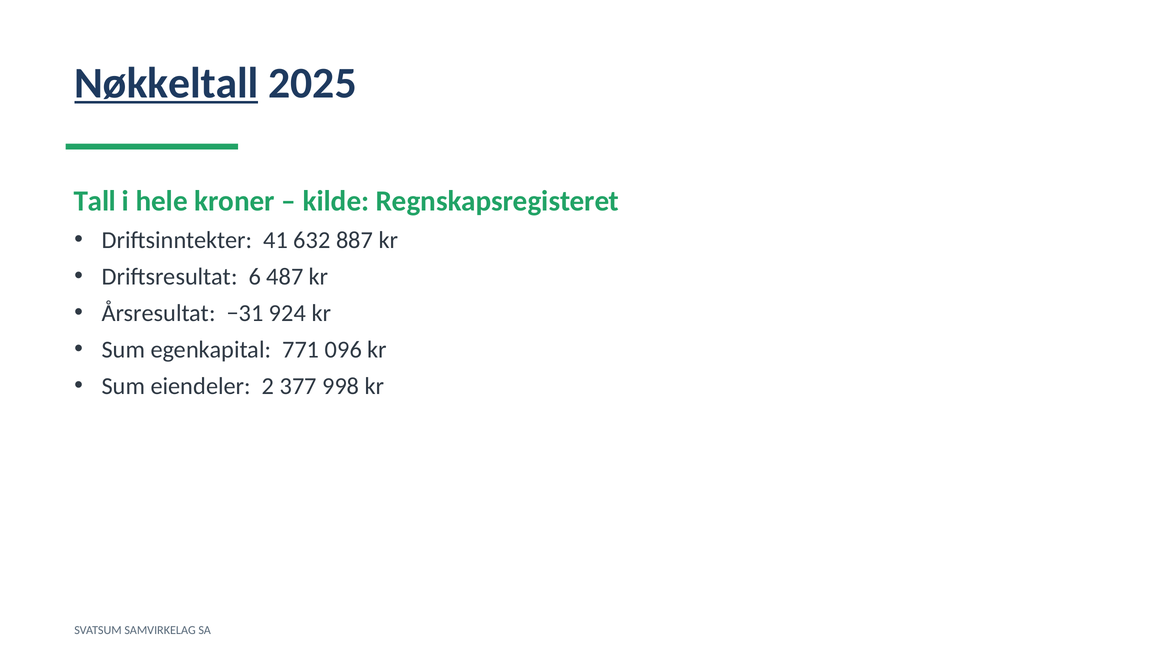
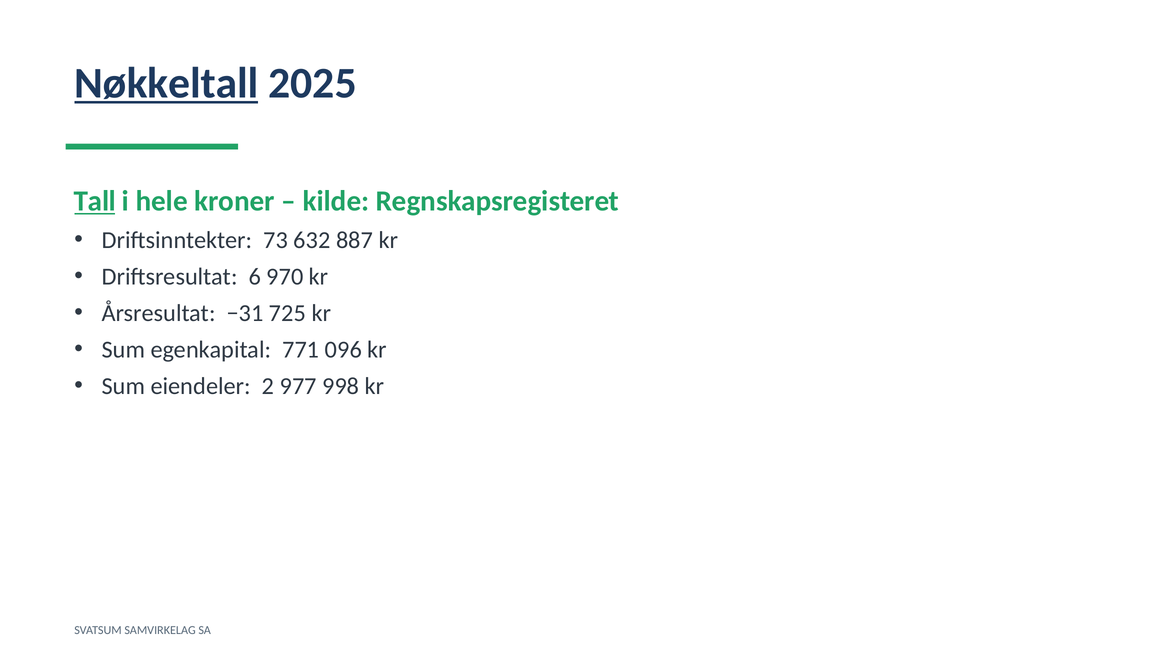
Tall underline: none -> present (95, 201)
41: 41 -> 73 (276, 240)
487: 487 -> 970 (285, 277)
924: 924 -> 725 (287, 313)
377: 377 -> 977 (298, 386)
